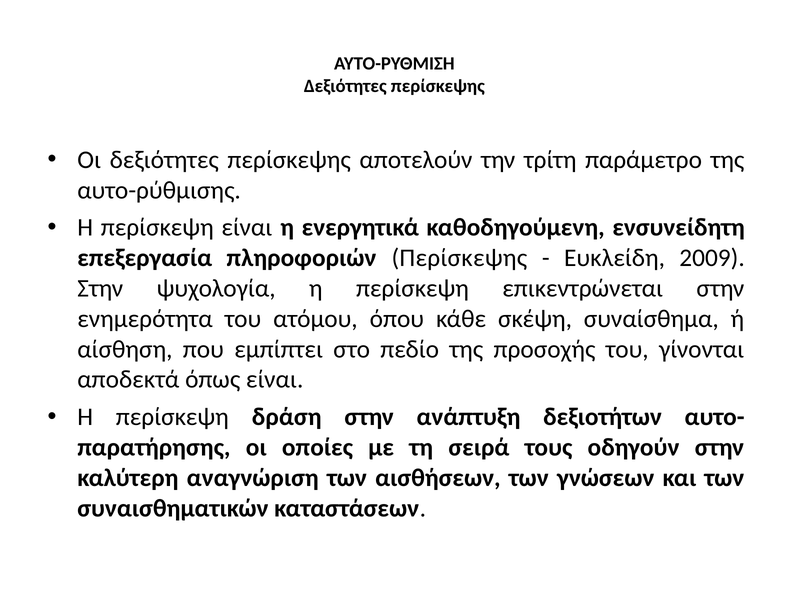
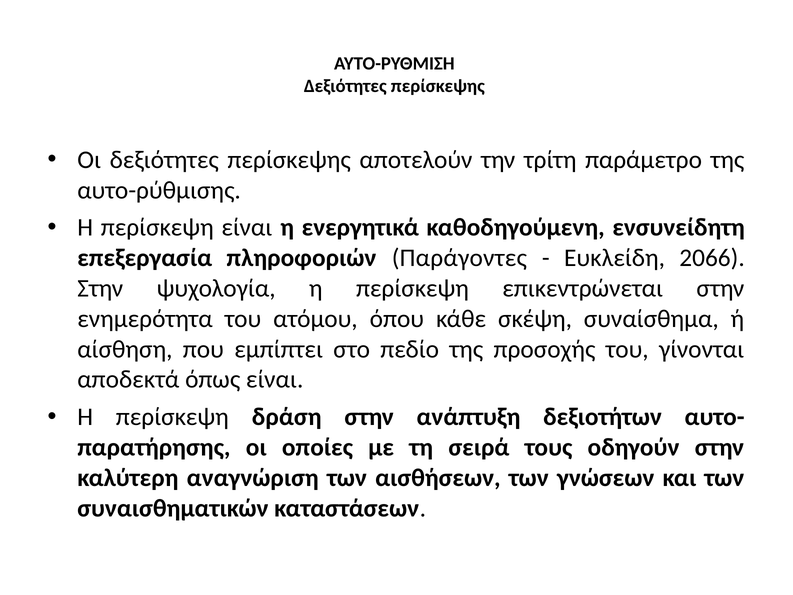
πληροφοριών Περίσκεψης: Περίσκεψης -> Παράγοντες (459, 258)
2009: 2009 -> 2066 (712, 258)
